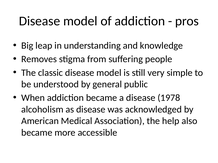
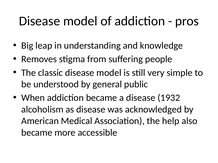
1978: 1978 -> 1932 (169, 98)
